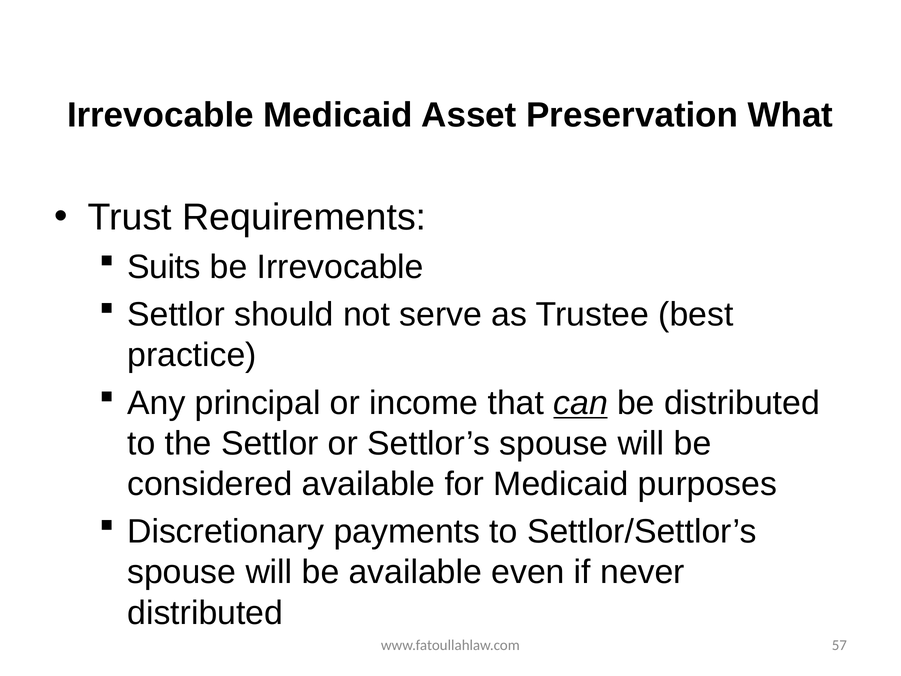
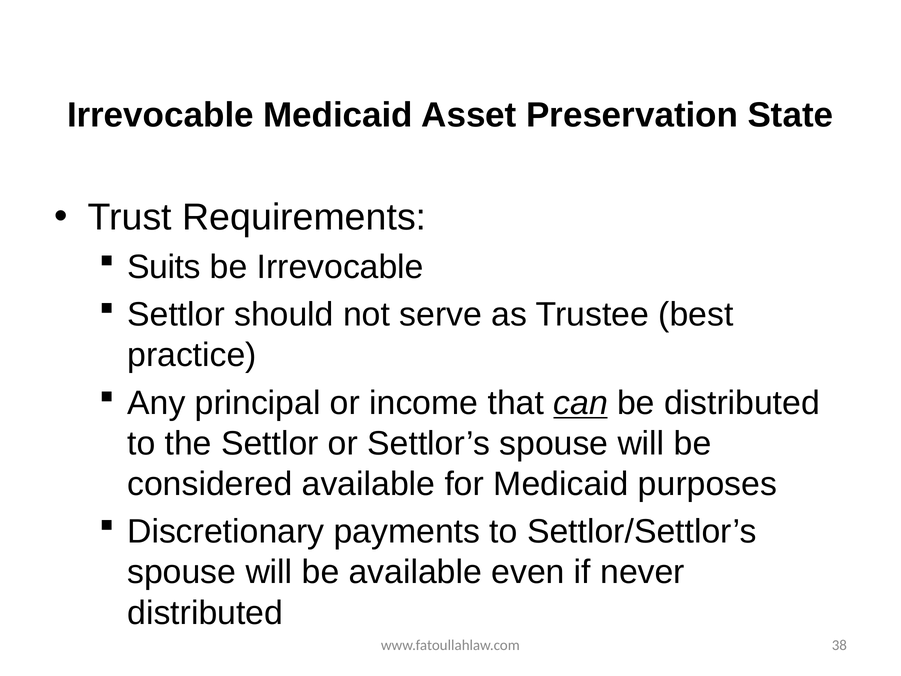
What: What -> State (790, 115)
57: 57 -> 38 (839, 645)
